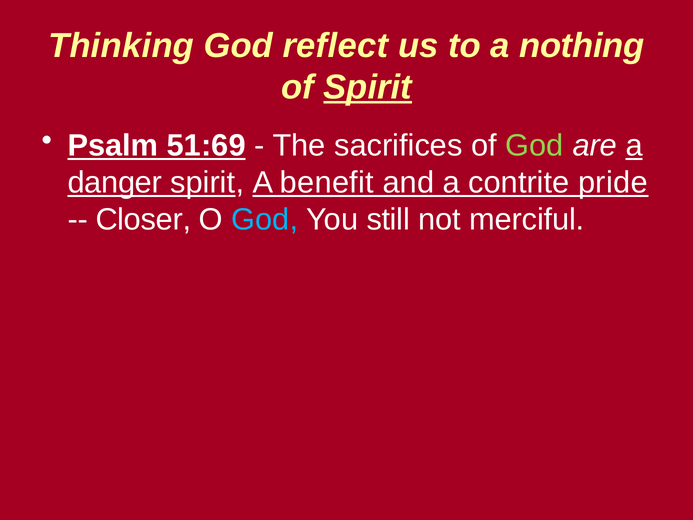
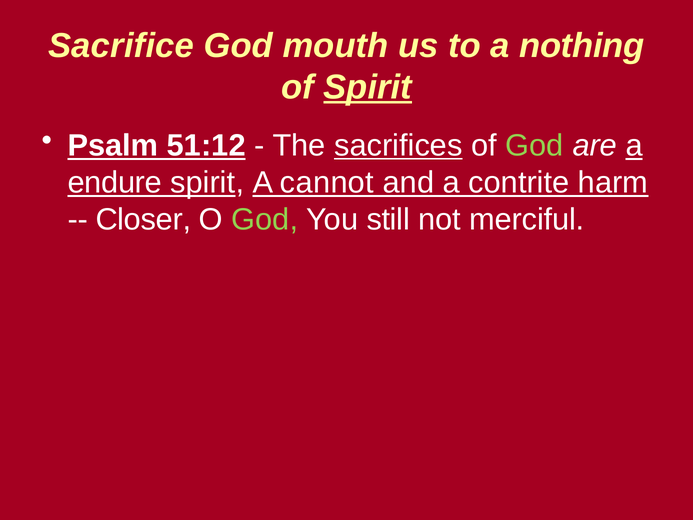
Thinking: Thinking -> Sacrifice (121, 46)
reflect: reflect -> mouth (336, 46)
51:69: 51:69 -> 51:12 (206, 145)
sacrifices underline: none -> present (398, 145)
danger: danger -> endure (115, 182)
benefit: benefit -> cannot (327, 182)
pride: pride -> harm (613, 182)
God colour: light blue -> light green (265, 219)
